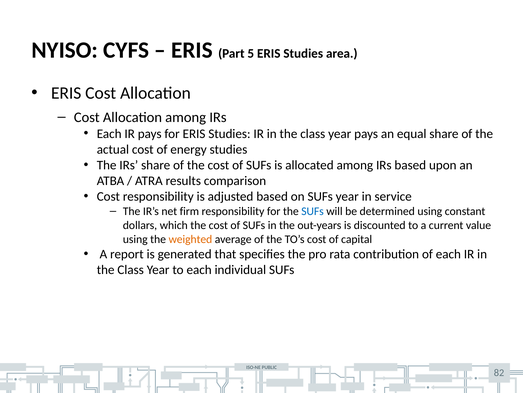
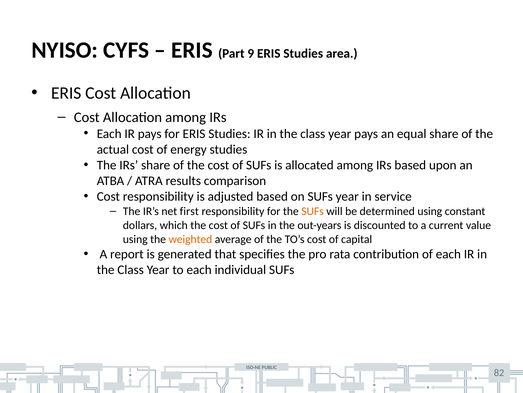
5: 5 -> 9 (251, 53)
firm: firm -> first (189, 211)
SUFs colour: blue -> orange (313, 211)
